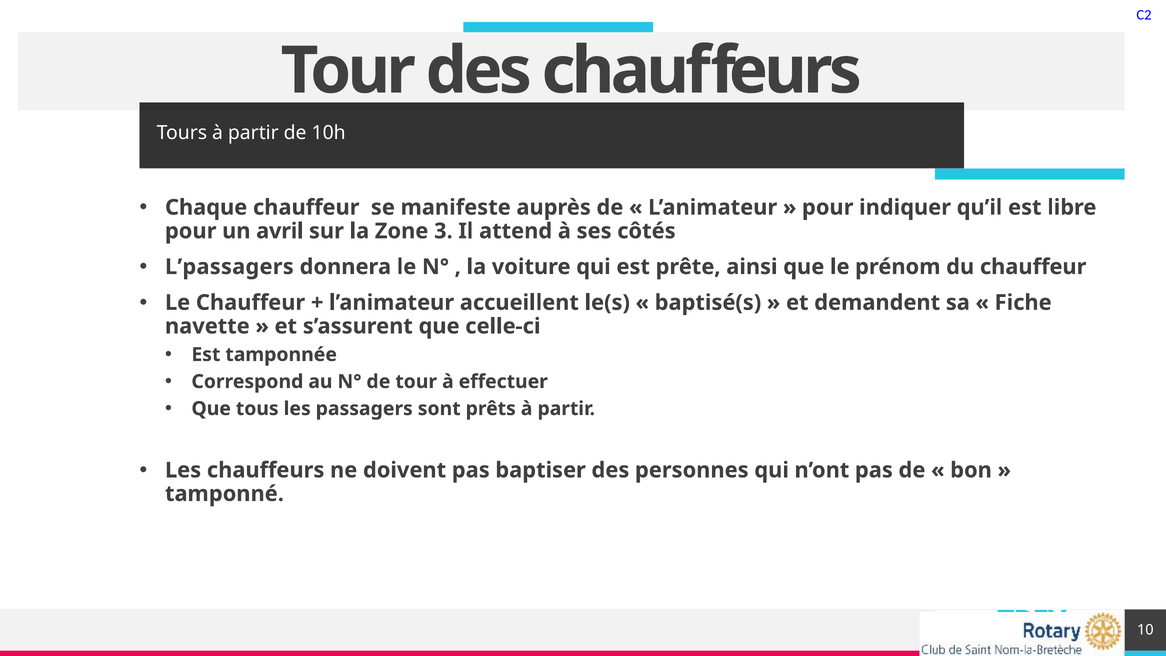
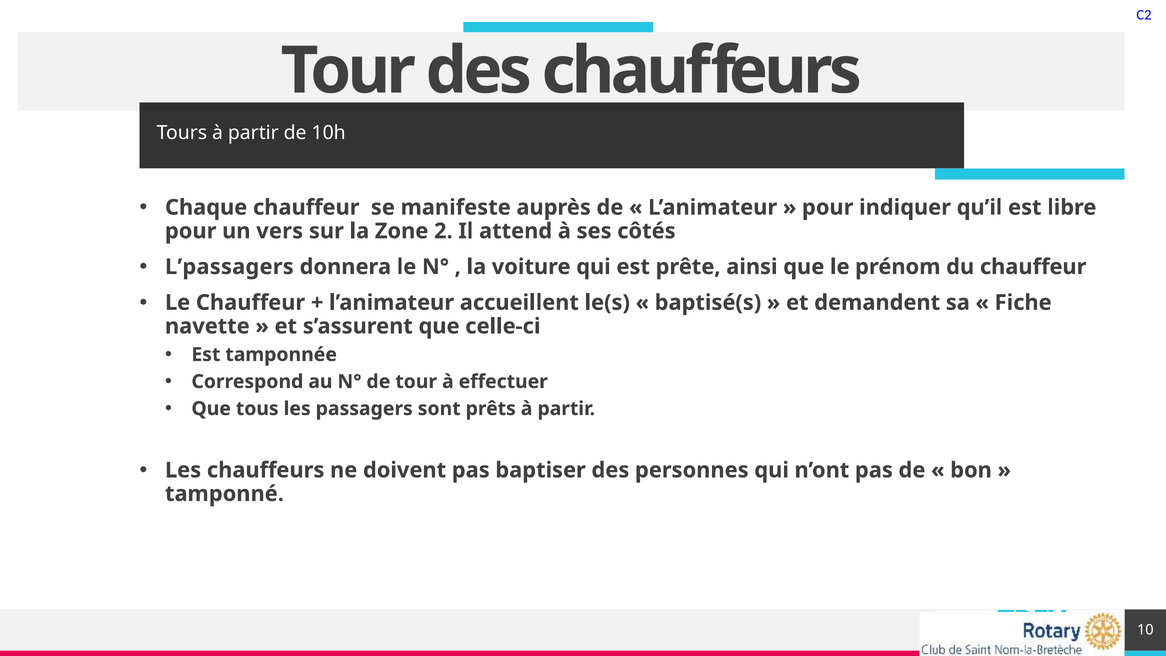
avril: avril -> vers (280, 231)
3: 3 -> 2 (443, 231)
